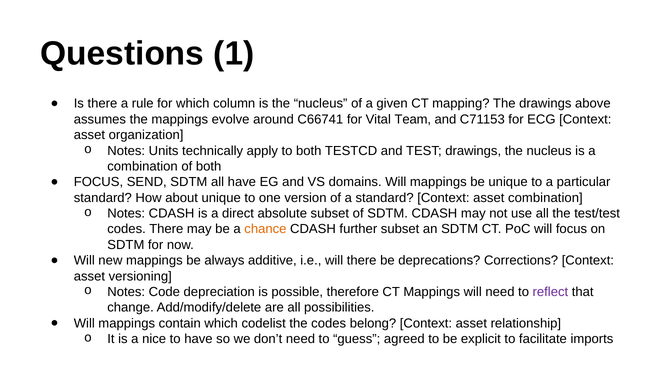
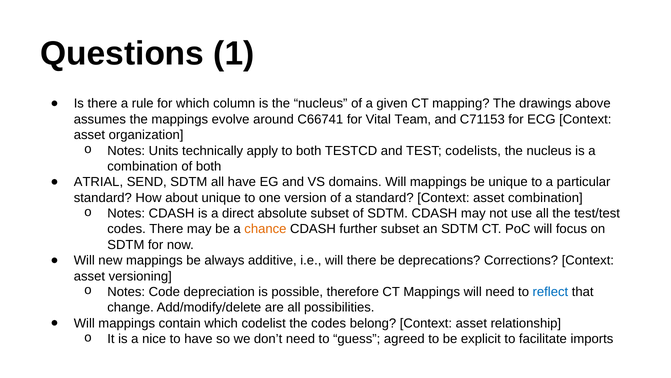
TEST drawings: drawings -> codelists (473, 151)
FOCUS: FOCUS -> ATRIAL (98, 182)
reflect colour: purple -> blue (550, 292)
